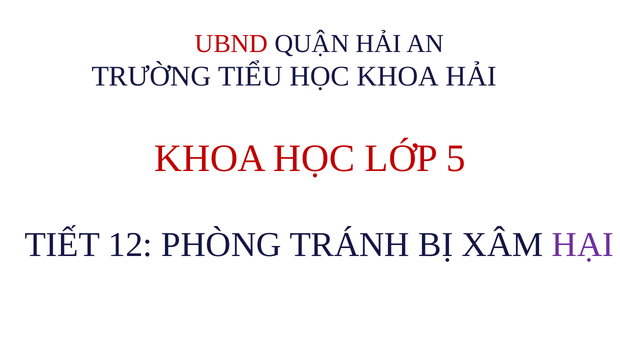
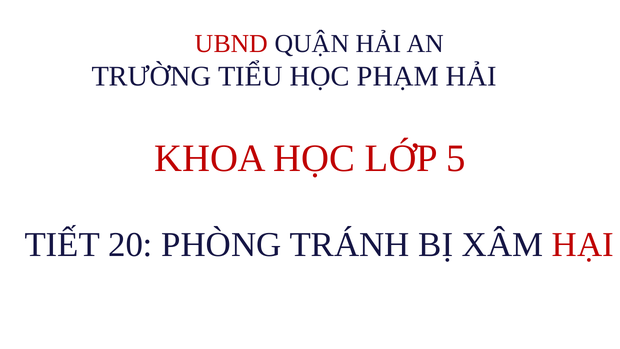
HỌC KHOA: KHOA -> PHẠM (398, 76)
12: 12 -> 20 (130, 245)
HẠI colour: purple -> red (583, 245)
